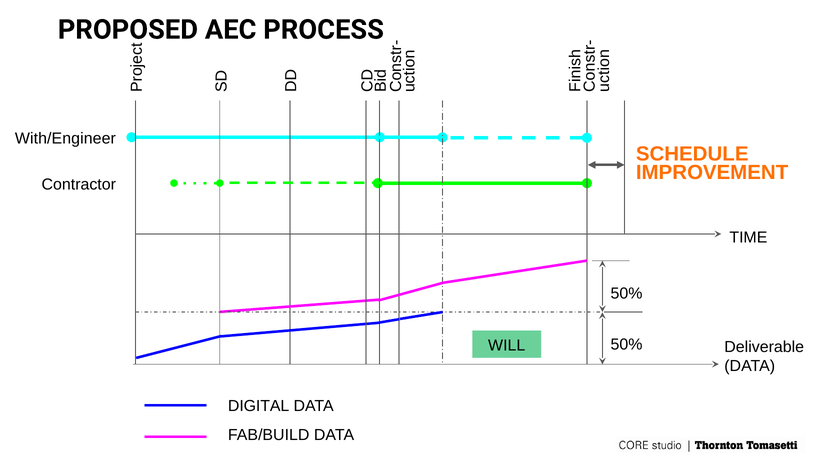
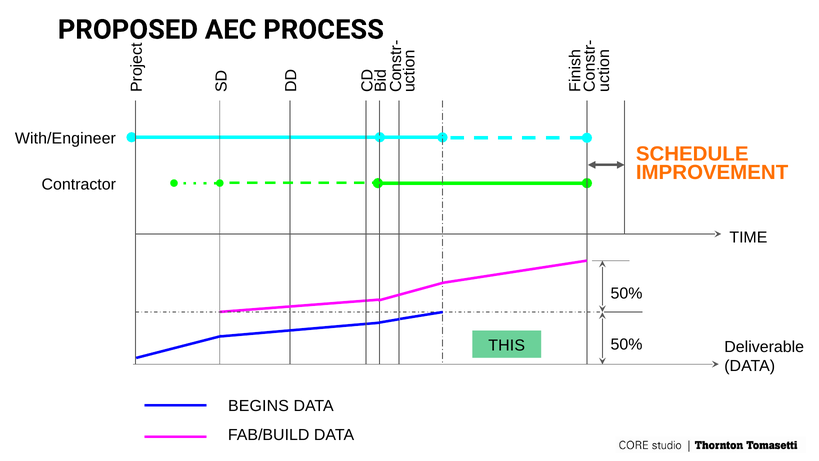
WILL: WILL -> THIS (507, 345)
DIGITAL: DIGITAL -> BEGINS (258, 406)
